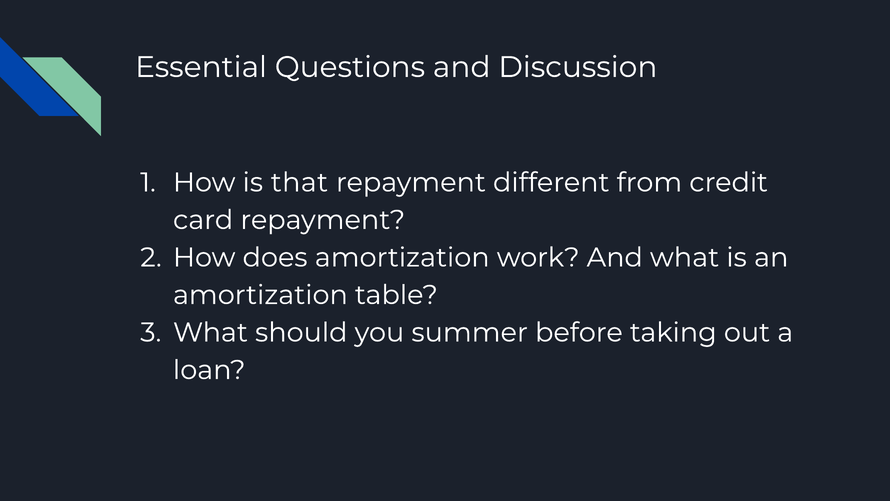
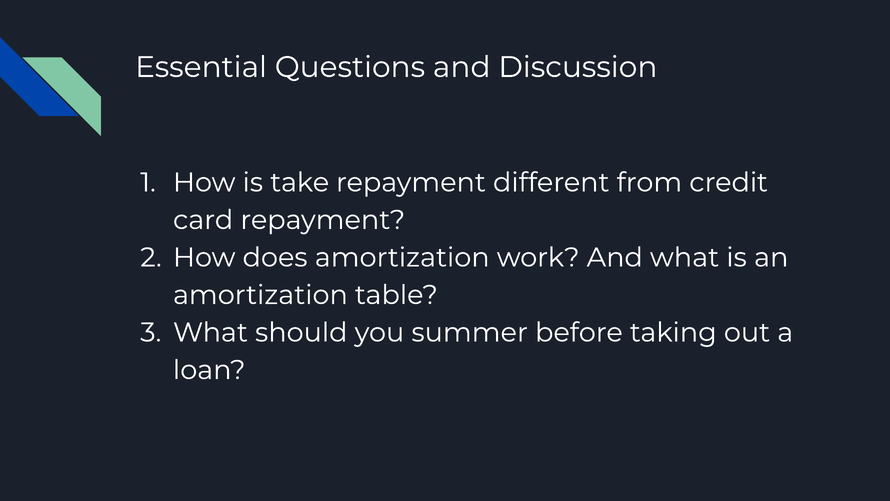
that: that -> take (300, 182)
